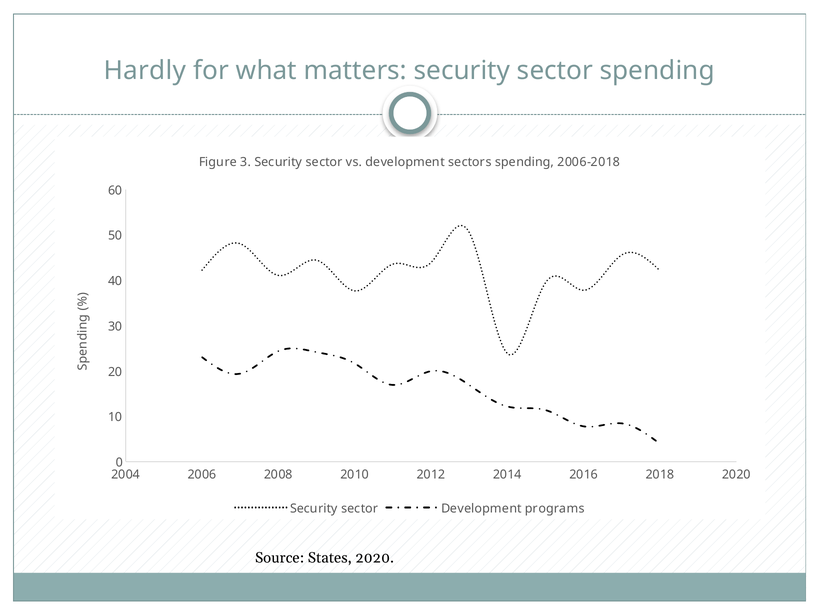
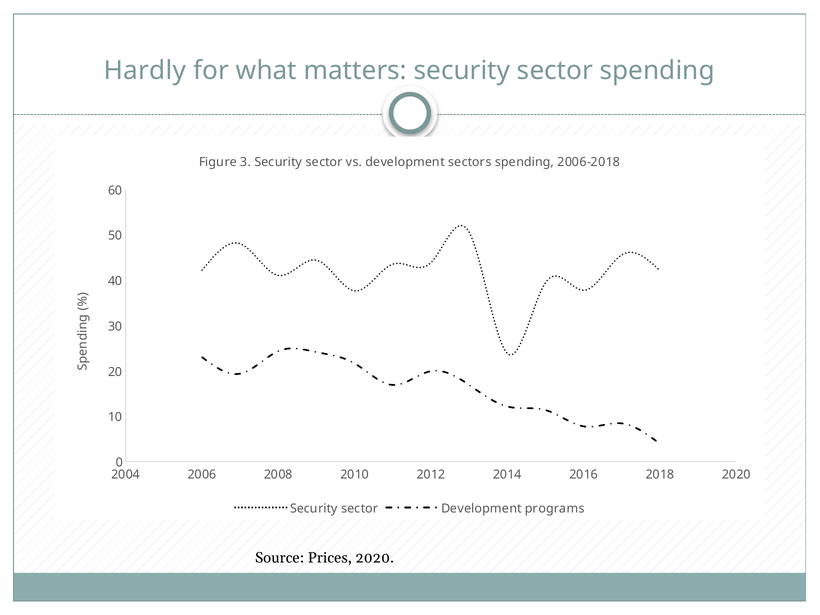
States: States -> Prices (330, 558)
